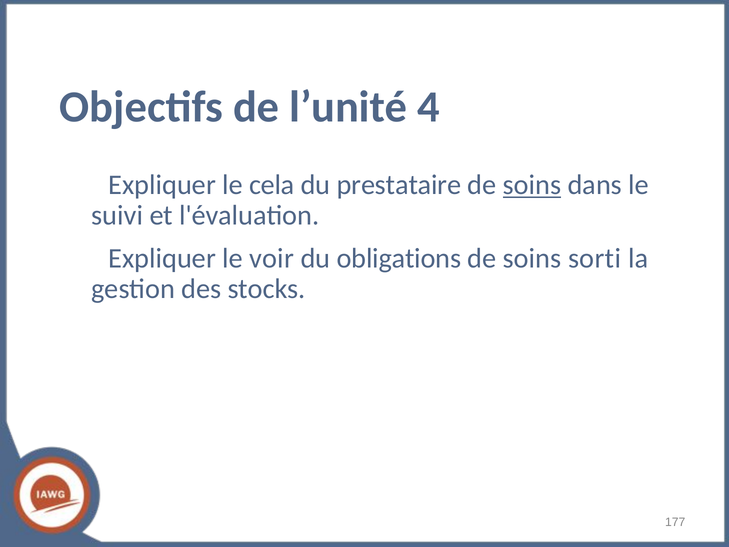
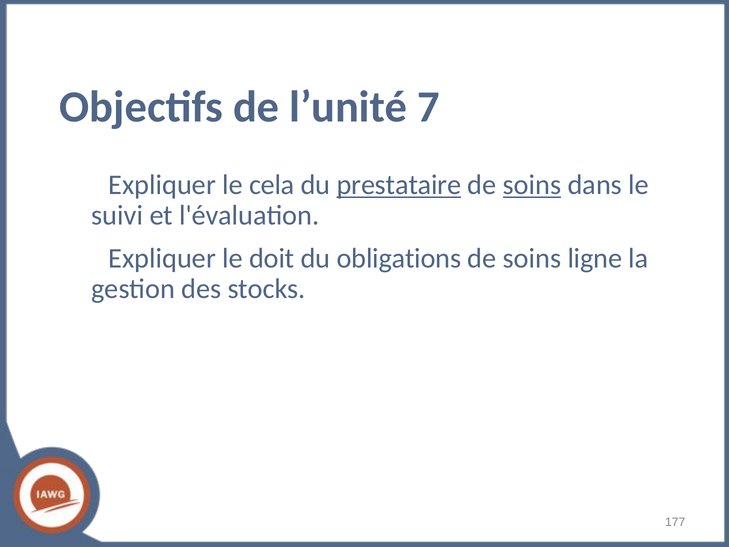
4: 4 -> 7 (428, 107)
prestataire underline: none -> present (399, 185)
voir: voir -> doit (272, 258)
sorti: sorti -> ligne (595, 258)
